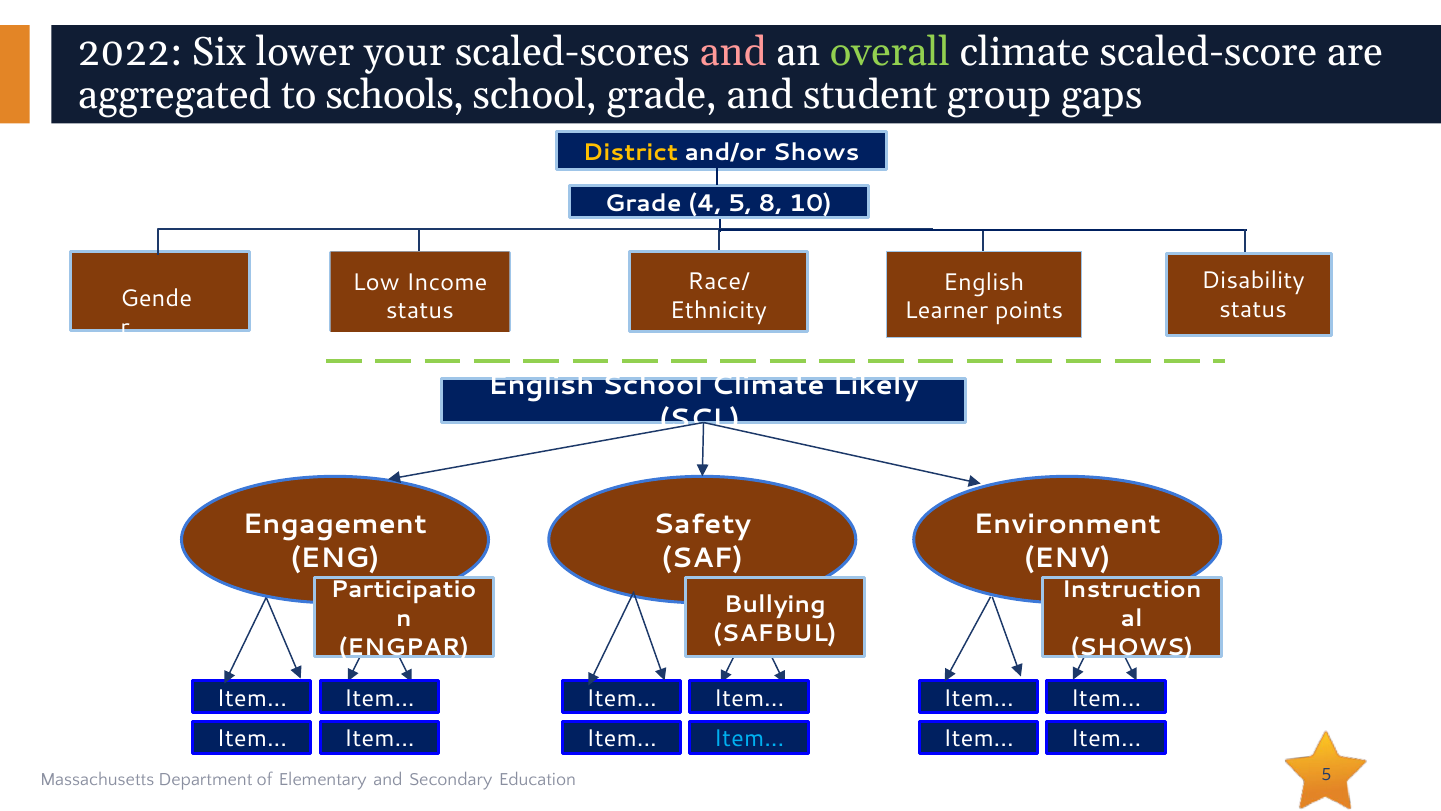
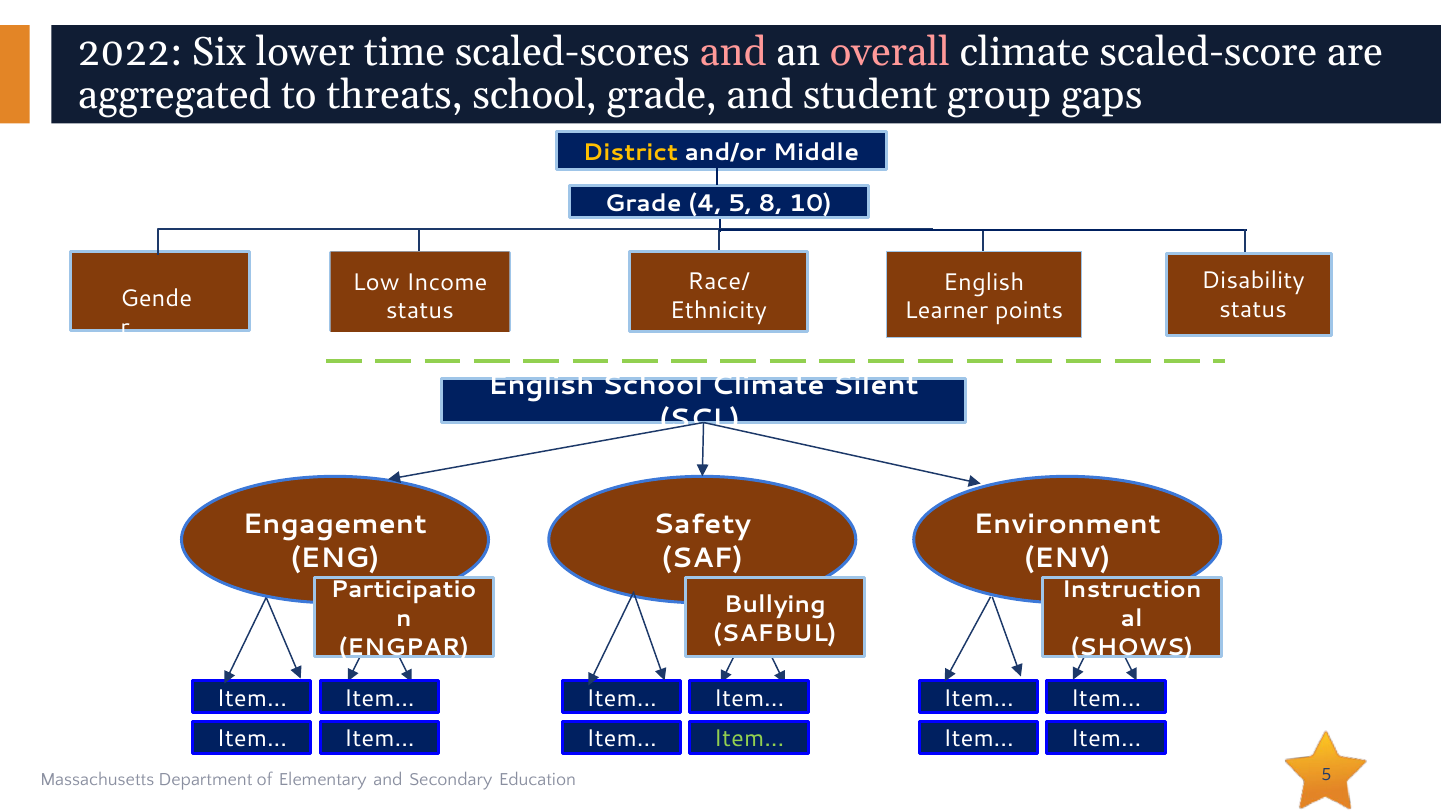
your: your -> time (405, 52)
overall colour: light green -> pink (890, 52)
schools: schools -> threats (395, 96)
and/or Shows: Shows -> Middle (816, 152)
Likely: Likely -> Silent (876, 385)
Item colour: light blue -> light green (749, 739)
